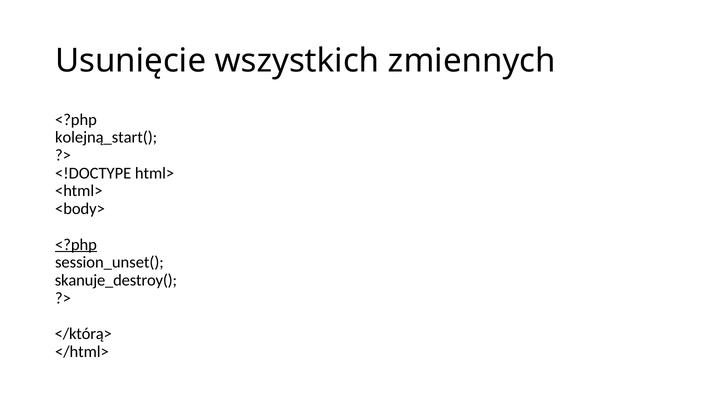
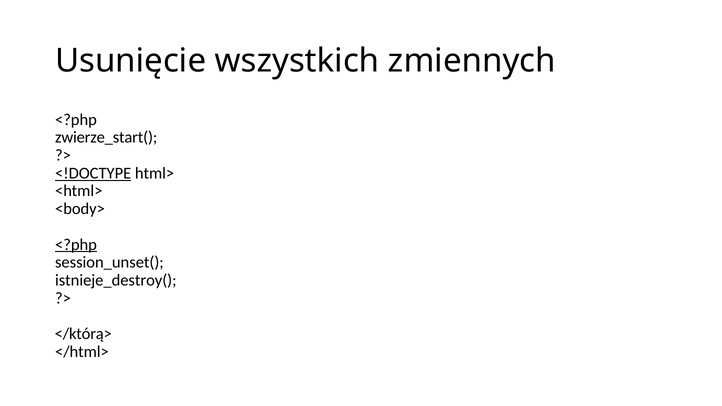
kolejną_start(: kolejną_start( -> zwierze_start( (106, 138)
<!DOCTYPE underline: none -> present (93, 173)
skanuje_destroy(: skanuje_destroy( -> istnieje_destroy( (116, 280)
